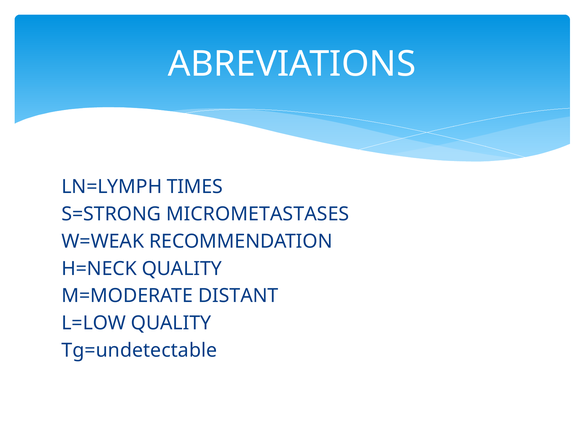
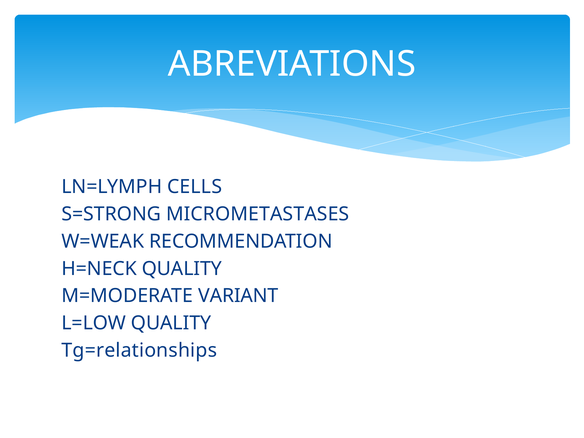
TIMES: TIMES -> CELLS (195, 187)
DISTANT: DISTANT -> VARIANT (238, 296)
Tg=undetectable: Tg=undetectable -> Tg=relationships (139, 350)
